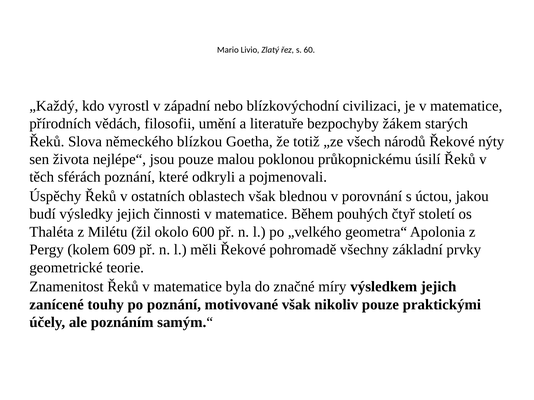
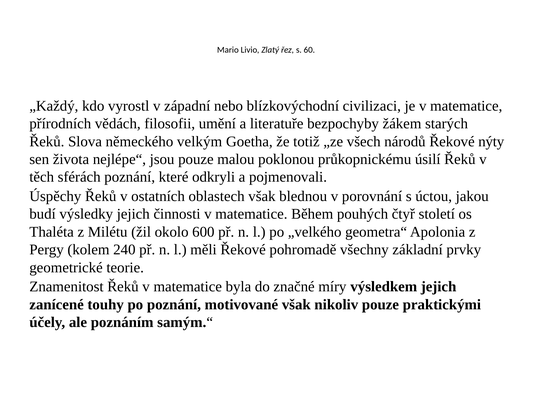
blízkou: blízkou -> velkým (200, 142)
609: 609 -> 240 (124, 250)
